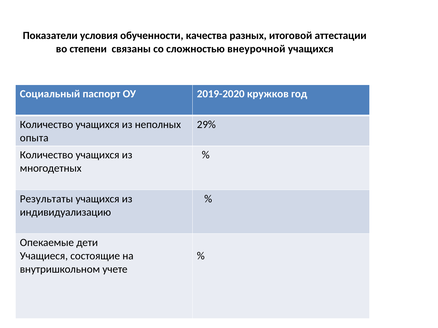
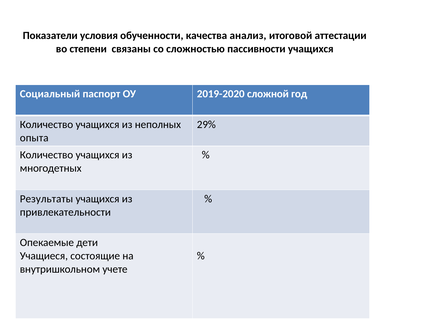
разных: разных -> анализ (248, 36)
внеурочной: внеурочной -> пассивности (256, 49)
кружков: кружков -> сложной (268, 94)
индивидуализацию: индивидуализацию -> привлекательности (65, 212)
